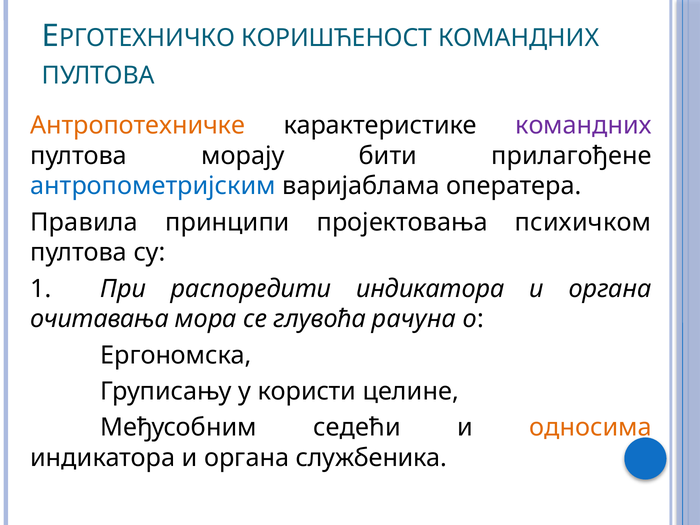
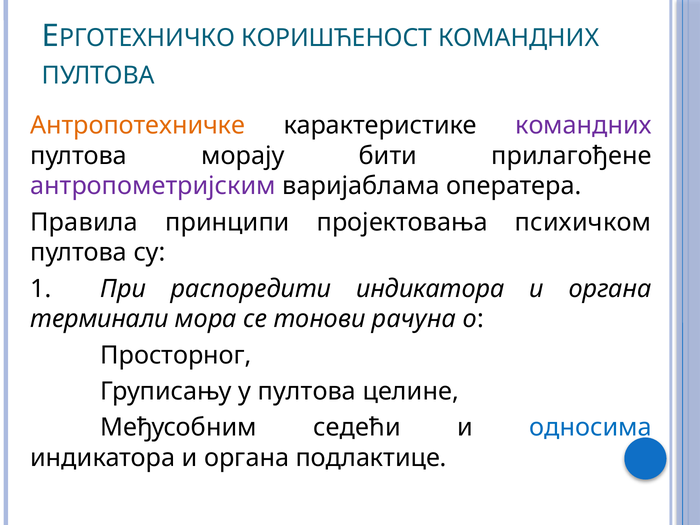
антропометријским colour: blue -> purple (153, 186)
очитавања: очитавања -> терминали (99, 319)
глувоћа: глувоћа -> тонови (320, 319)
Ергономска: Ергономска -> Просторног (176, 355)
у користи: користи -> пултова (307, 391)
односима colour: orange -> blue (591, 427)
службеника: службеника -> подлактице (371, 458)
